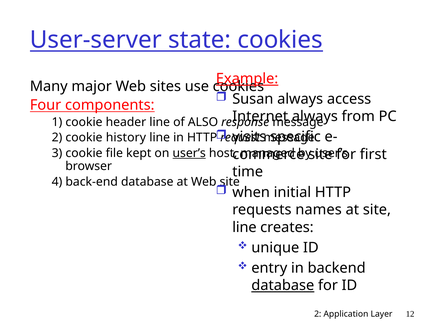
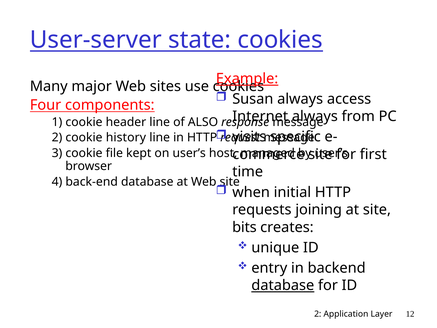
user’s underline: present -> none (189, 153)
names: names -> joining (319, 210)
line: line -> bits (244, 227)
